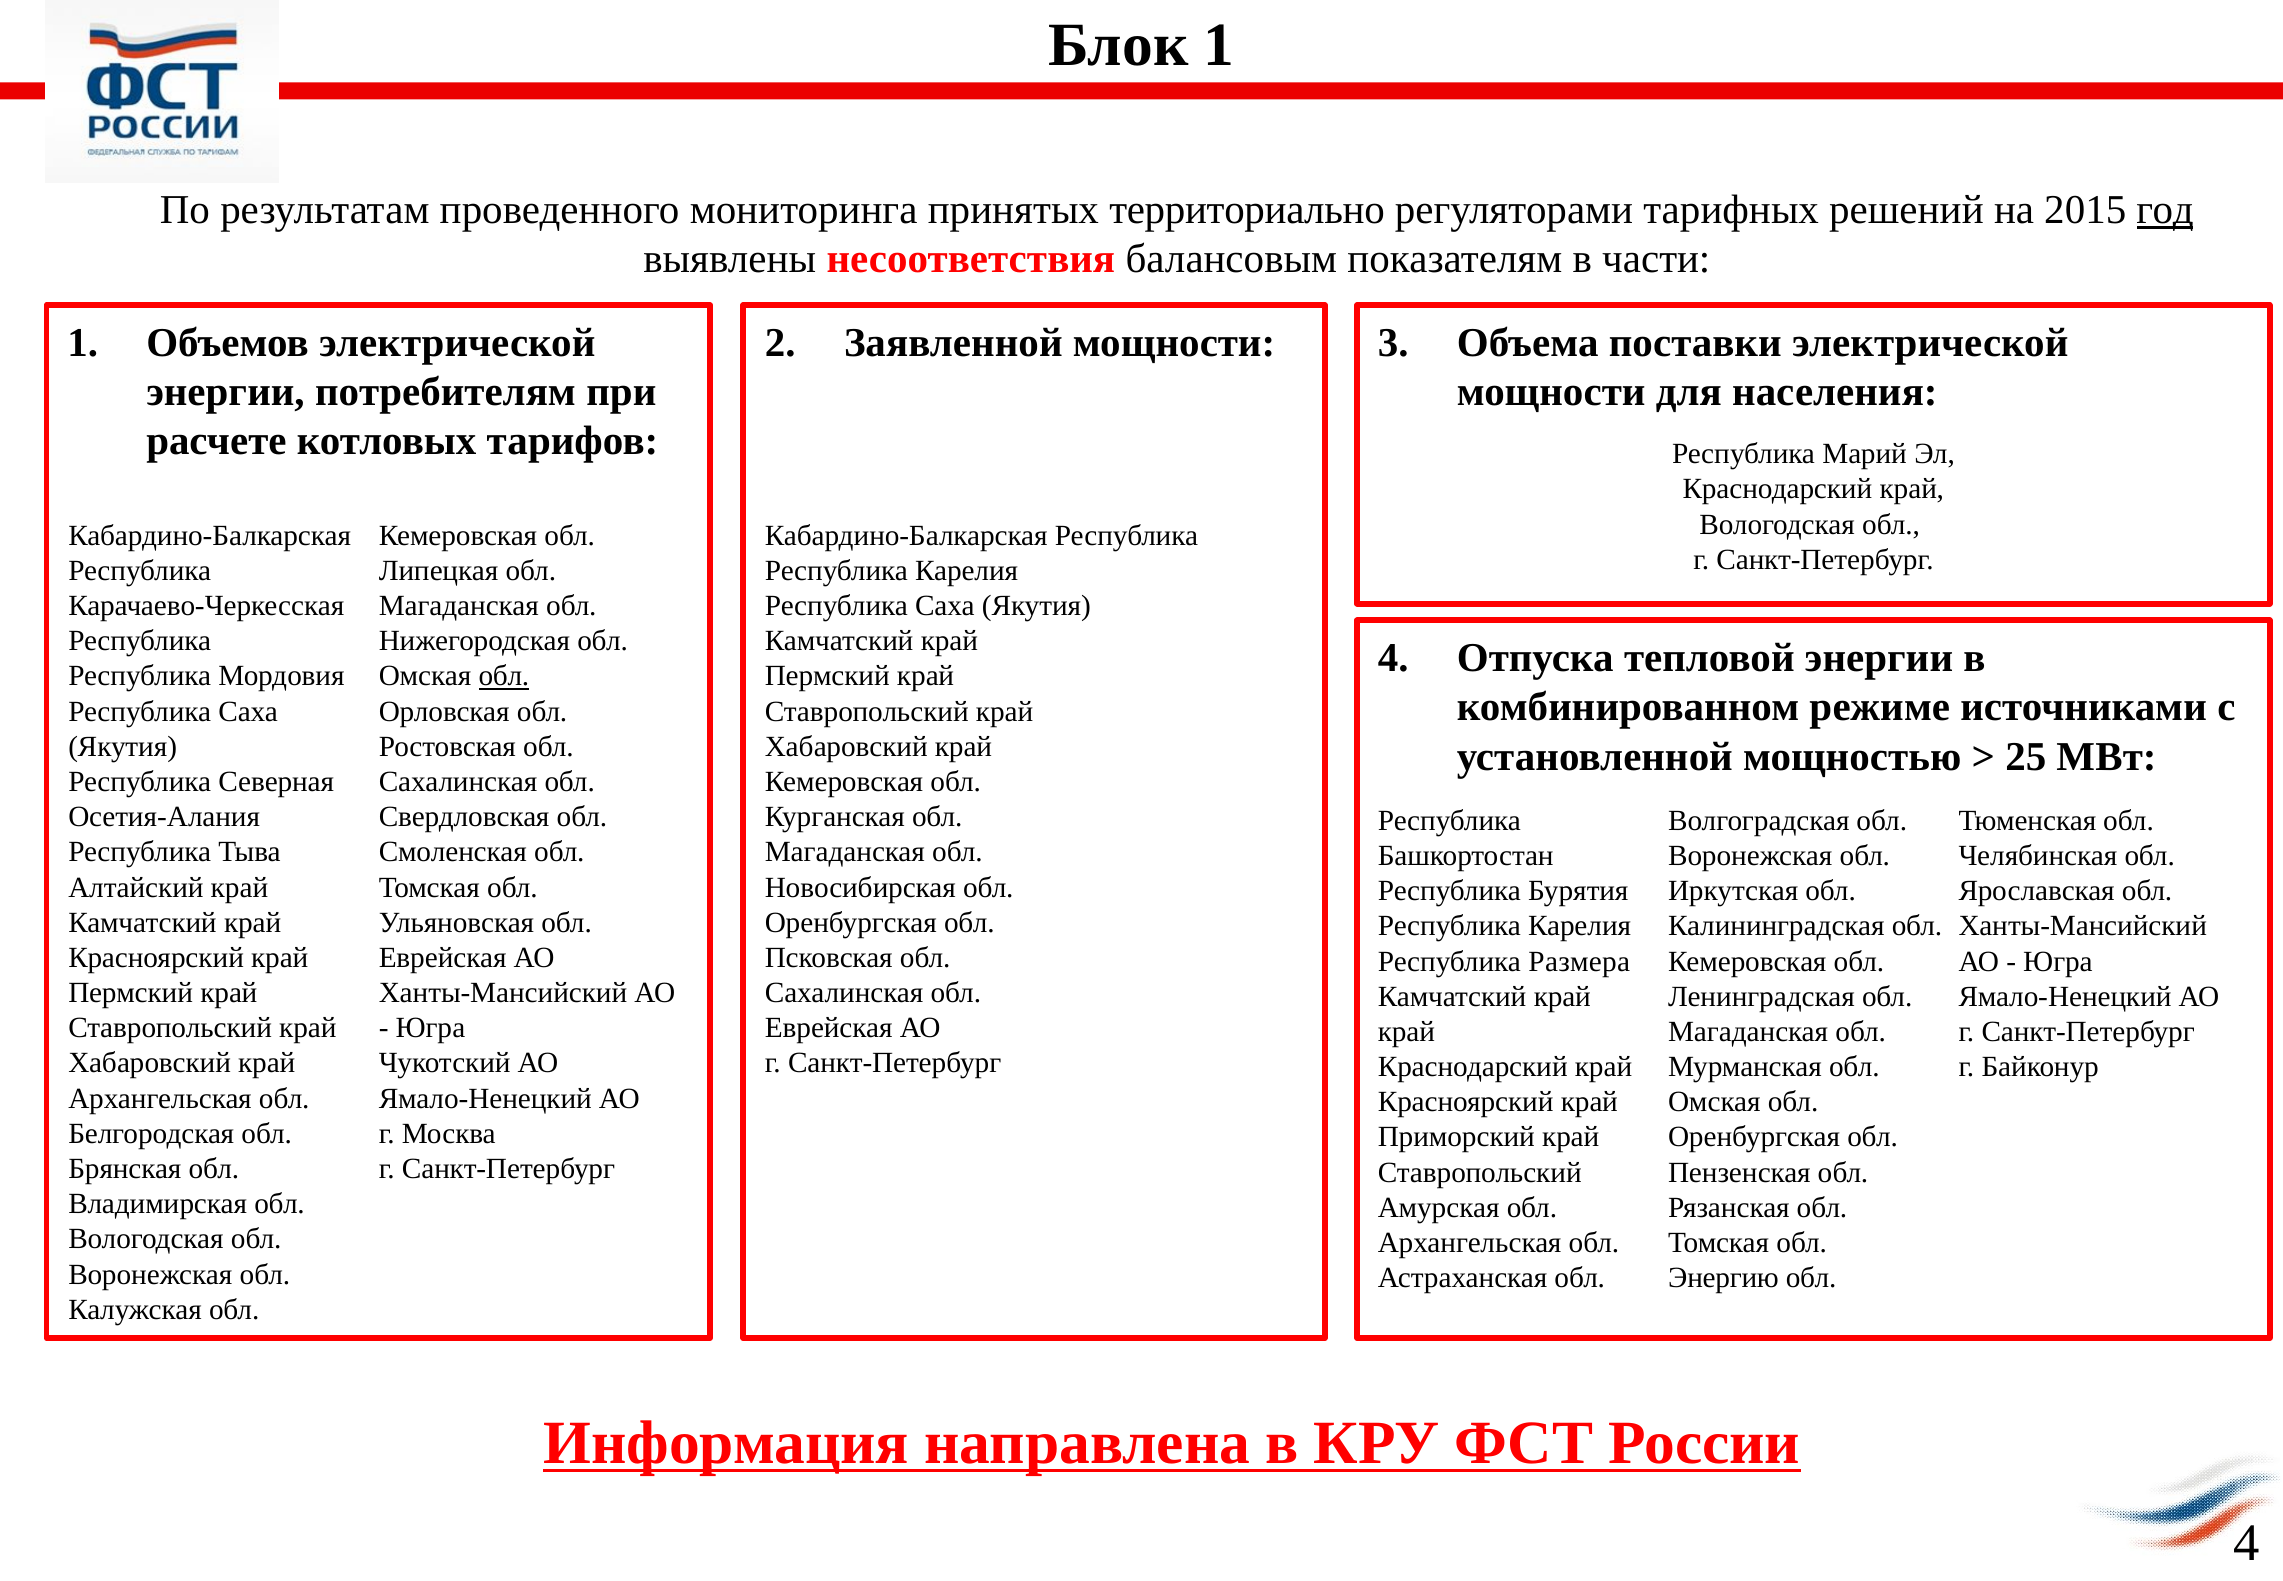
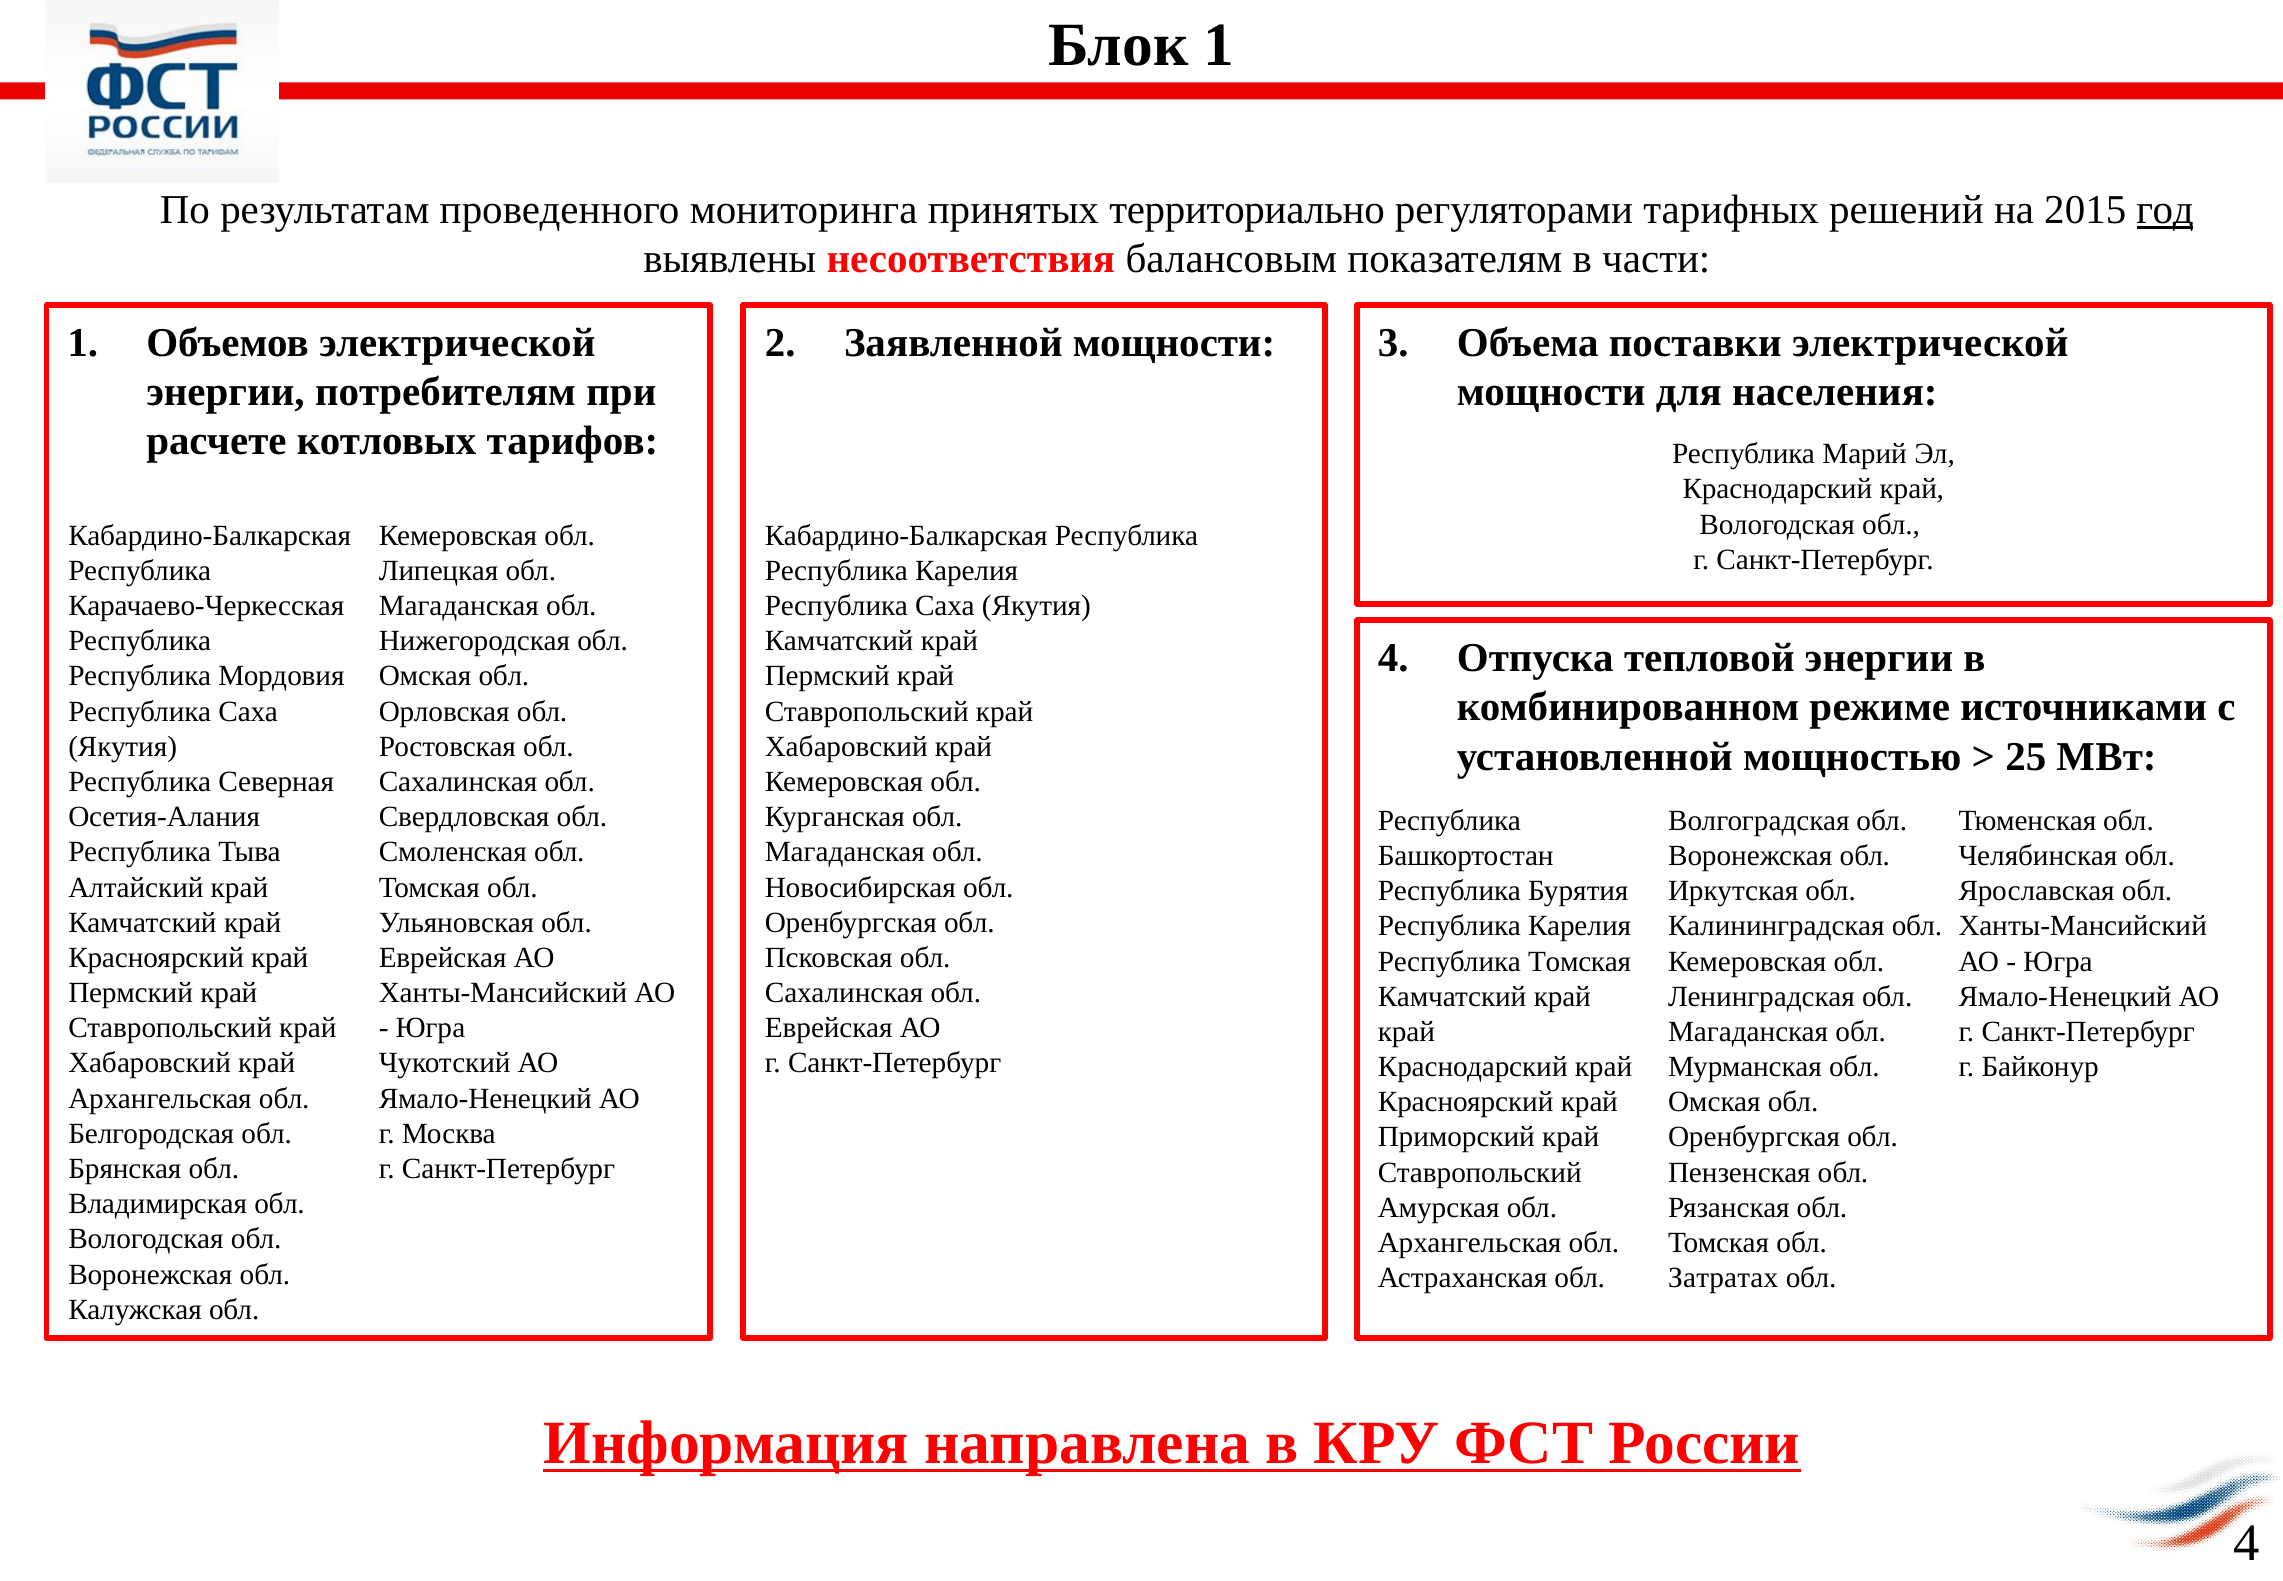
обл underline: present -> none (504, 676)
Республика Размера: Размера -> Томская (1580, 961)
Энергию: Энергию -> Затратах (1723, 1278)
